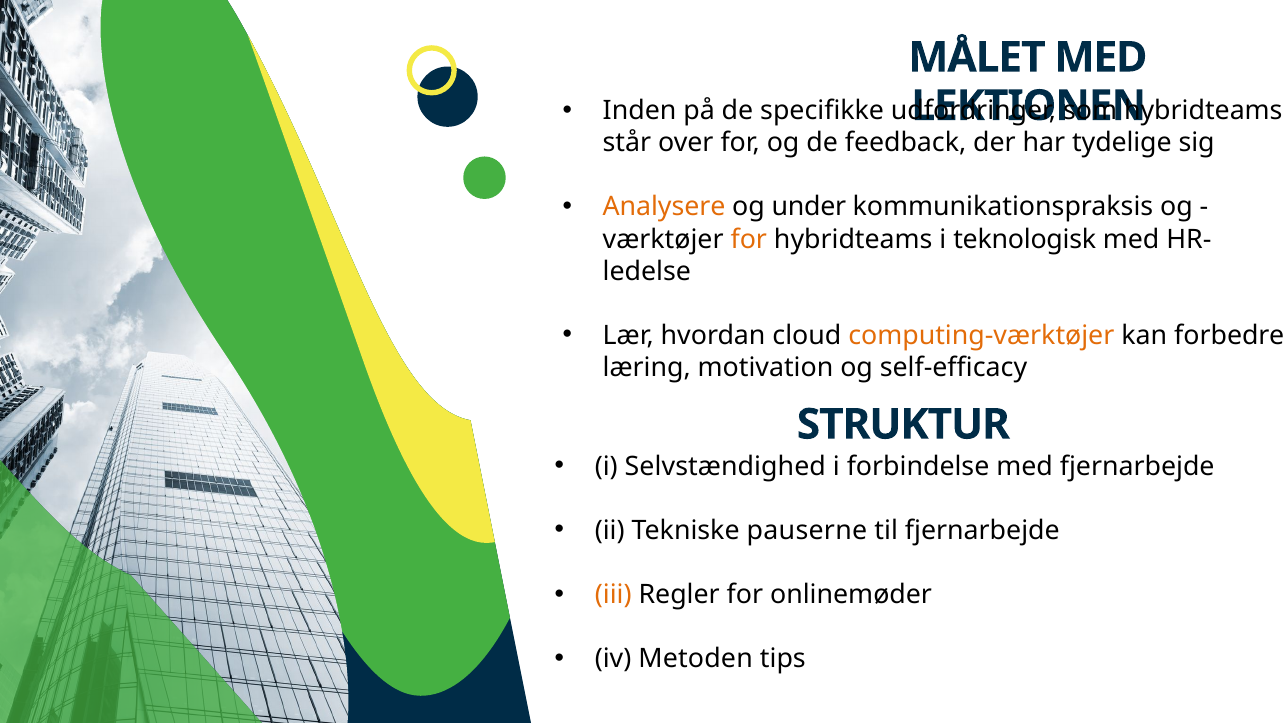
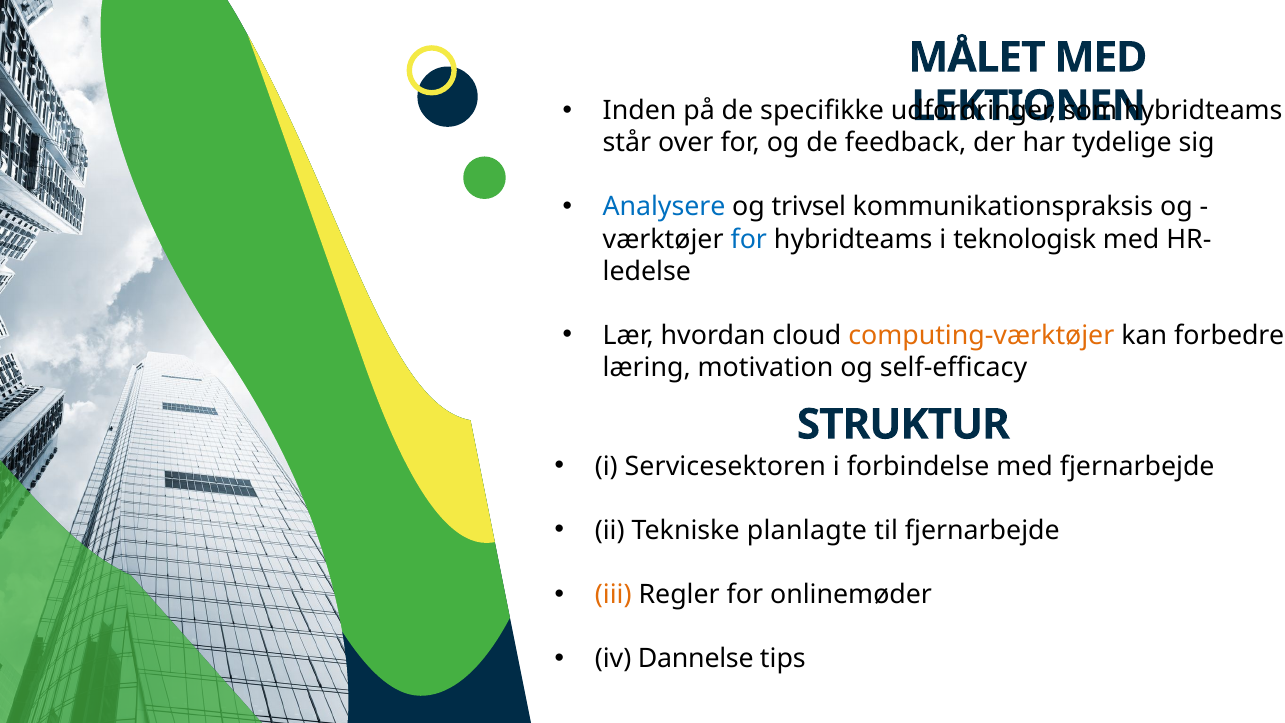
Analysere colour: orange -> blue (664, 207)
under: under -> trivsel (809, 207)
for colour: orange -> blue (749, 239)
Selvstændighed: Selvstændighed -> Servicesektoren (725, 466)
pauserne: pauserne -> planlagte (807, 530)
Metoden: Metoden -> Dannelse (696, 659)
